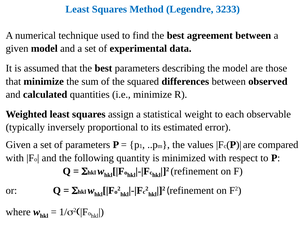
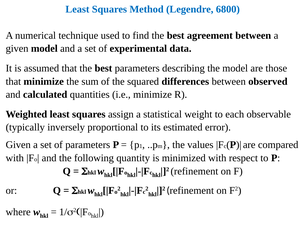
3233: 3233 -> 6800 (228, 9)
